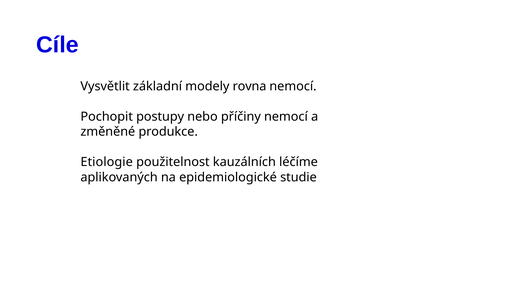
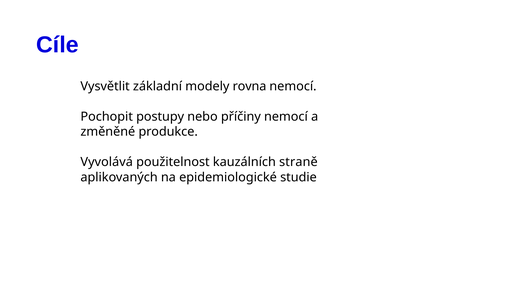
Etiologie: Etiologie -> Vyvolává (107, 162)
léčíme: léčíme -> straně (298, 162)
